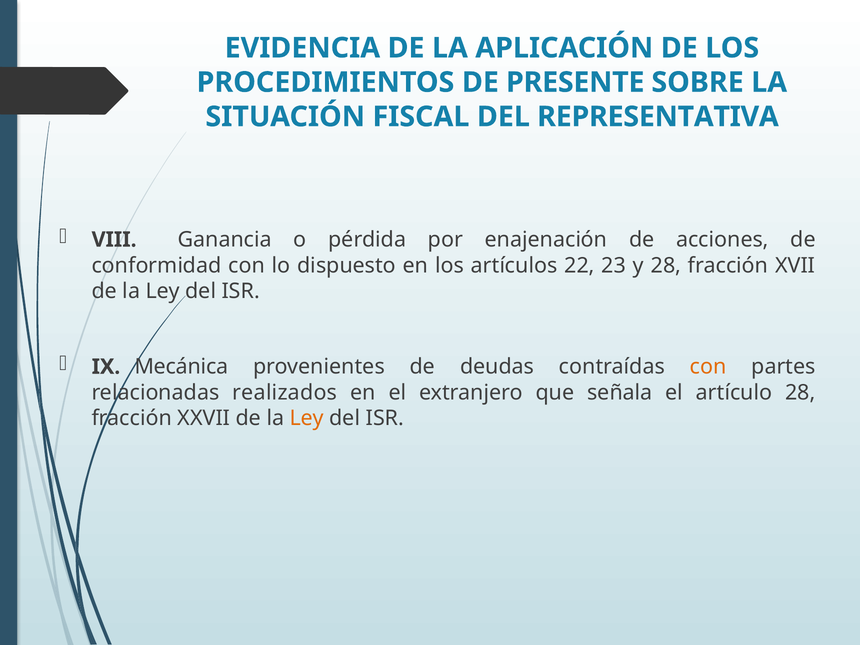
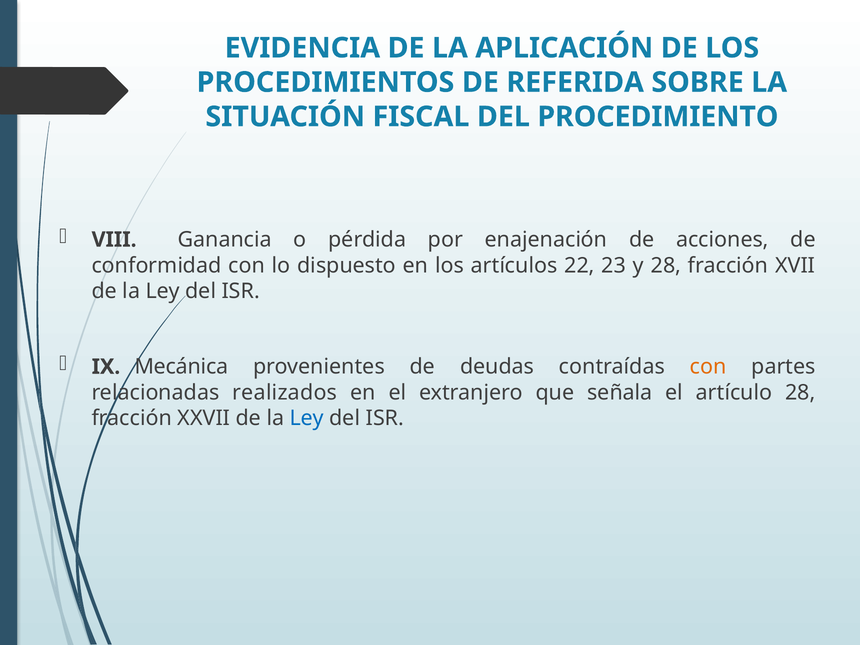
PRESENTE: PRESENTE -> REFERIDA (575, 82)
REPRESENTATIVA: REPRESENTATIVA -> PROCEDIMIENTO (658, 117)
Ley colour: orange -> blue (307, 418)
